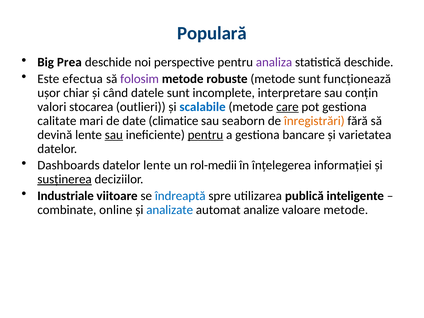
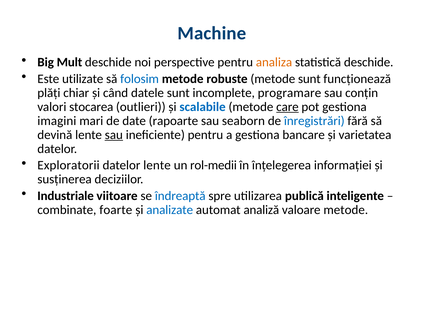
Populară: Populară -> Machine (212, 33)
Prea: Prea -> Mult (69, 62)
analiza colour: purple -> orange (274, 62)
efectua: efectua -> utilizate (83, 79)
folosim colour: purple -> blue (140, 79)
ușor: ușor -> plăți (49, 93)
interpretare: interpretare -> programare (289, 93)
calitate: calitate -> imagini (57, 121)
climatice: climatice -> rapoarte (173, 121)
înregistrări colour: orange -> blue (314, 121)
pentru underline: present -> none (205, 135)
Dashboards: Dashboards -> Exploratorii (68, 165)
susținerea underline: present -> none (65, 179)
online: online -> foarte (116, 210)
analize: analize -> analiză (261, 210)
